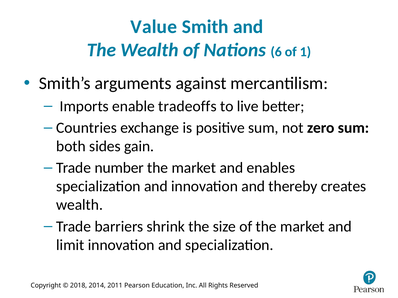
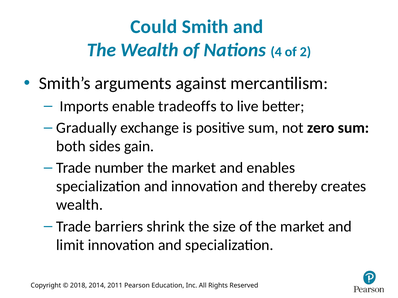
Value: Value -> Could (154, 27)
6: 6 -> 4 (276, 52)
1: 1 -> 2 (305, 52)
Countries: Countries -> Gradually (87, 128)
